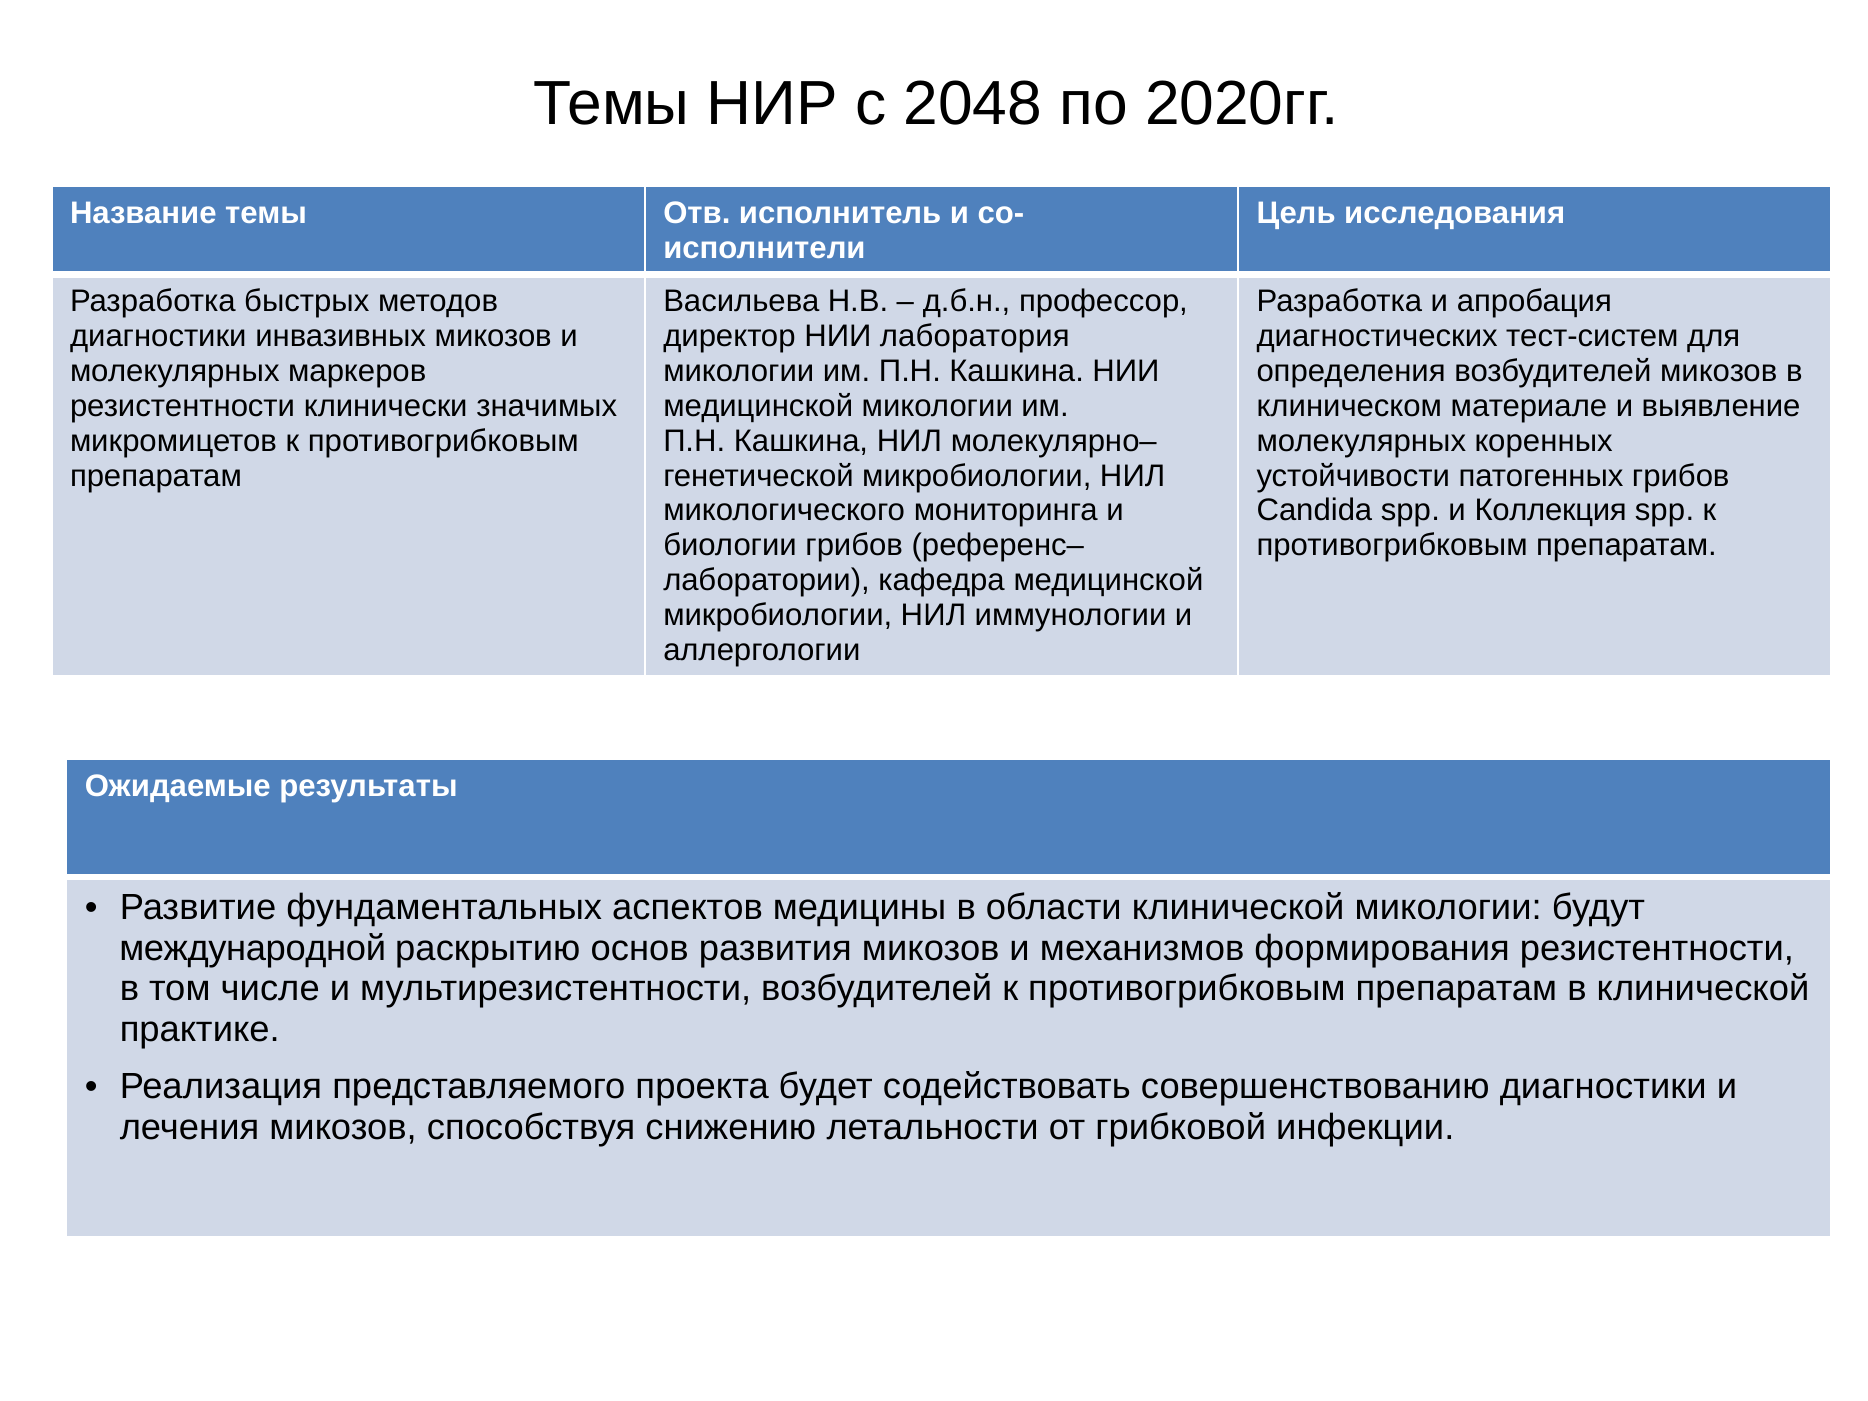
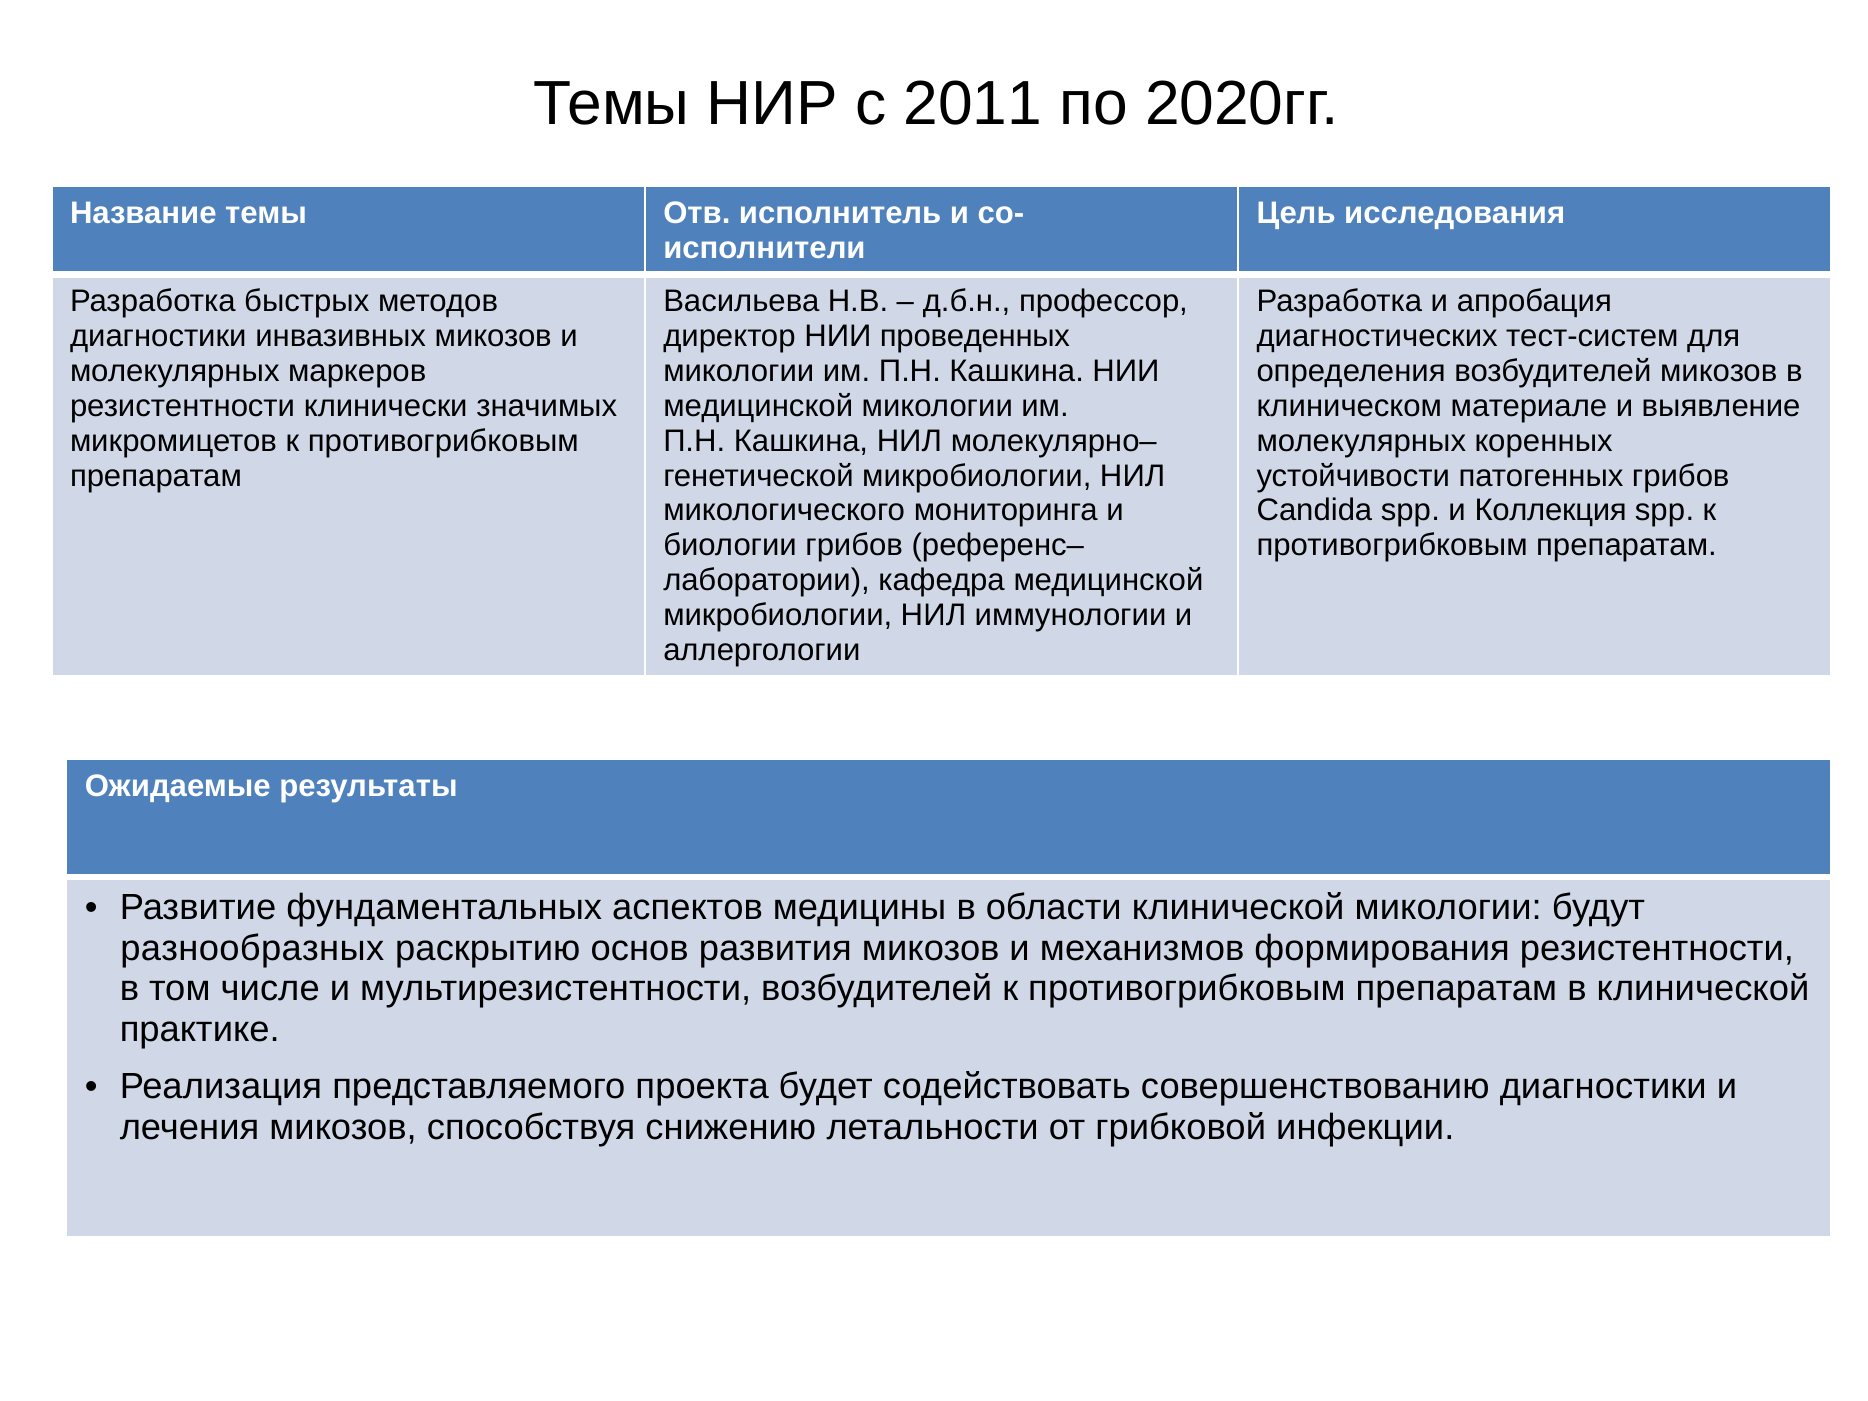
2048: 2048 -> 2011 (973, 104)
лаборатория: лаборатория -> проведенных (975, 336)
международной: международной -> разнообразных (252, 948)
